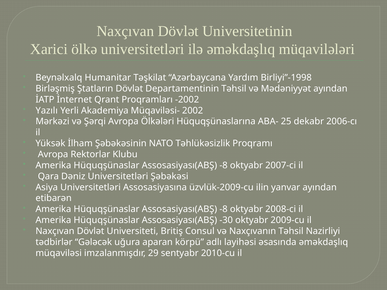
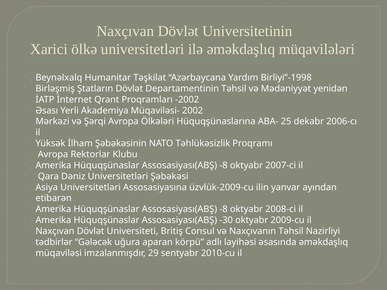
Mədəniyyət ayından: ayından -> yenidən (330, 89)
Yazılı: Yazılı -> Əsası (47, 111)
